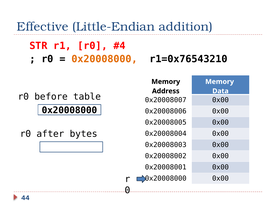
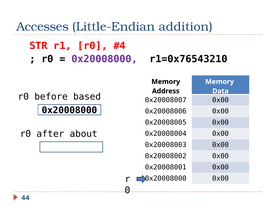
Effective: Effective -> Accesses (43, 27)
0x20008000 colour: orange -> purple (104, 59)
table: table -> based (87, 97)
bytes: bytes -> about (84, 134)
